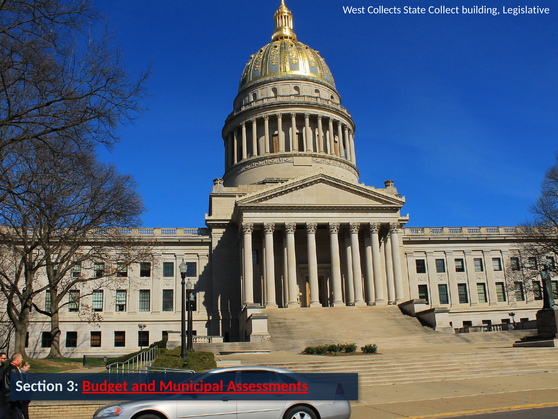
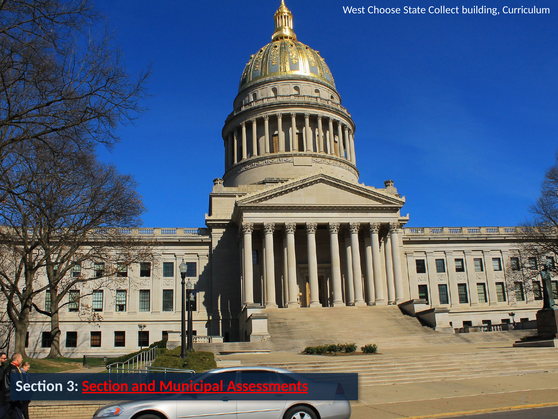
Collects: Collects -> Choose (384, 10)
Legislative: Legislative -> Curriculum (526, 10)
3 Budget: Budget -> Section (105, 386)
